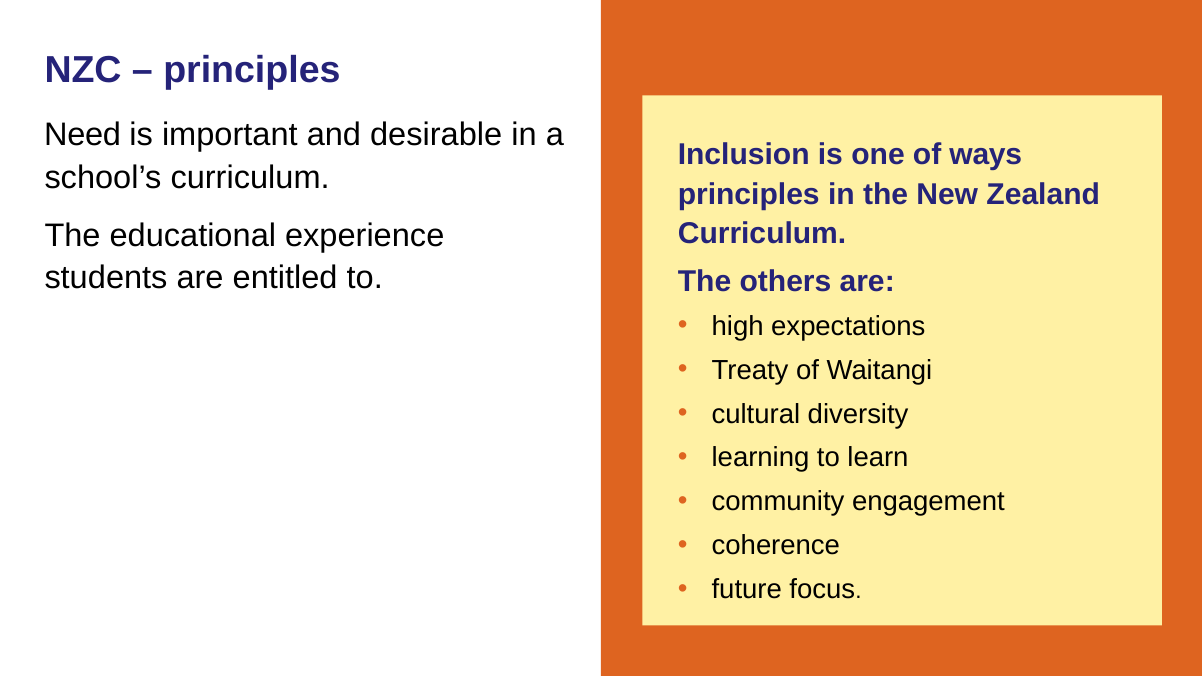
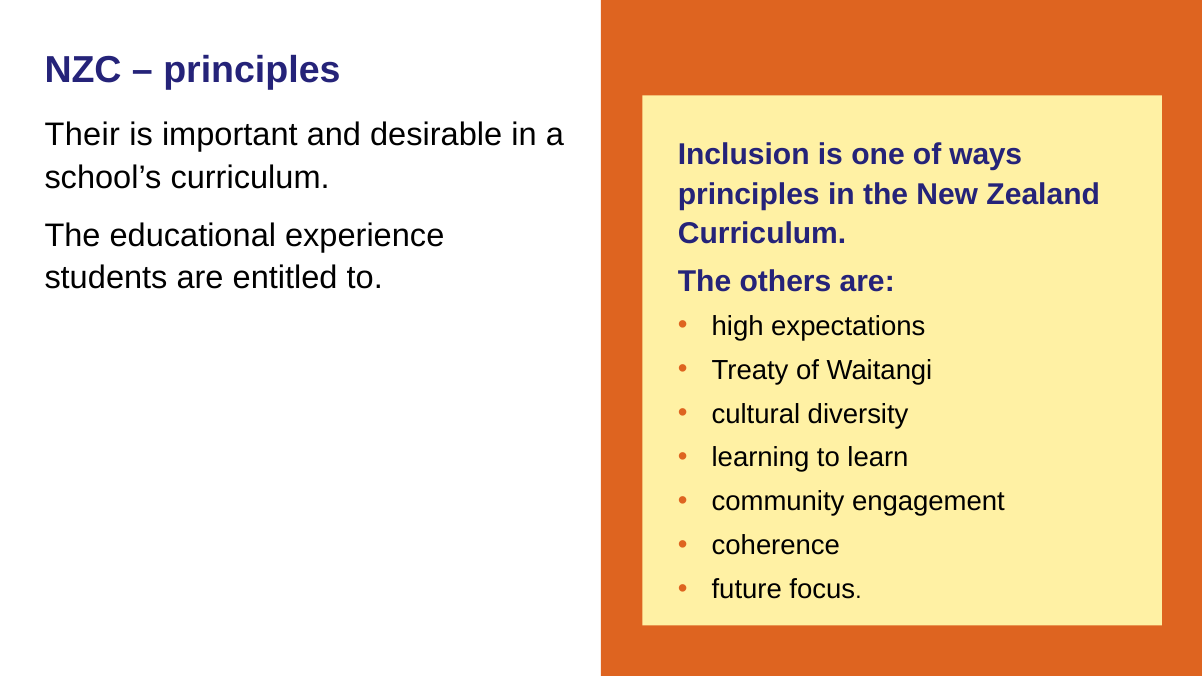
Need: Need -> Their (82, 134)
